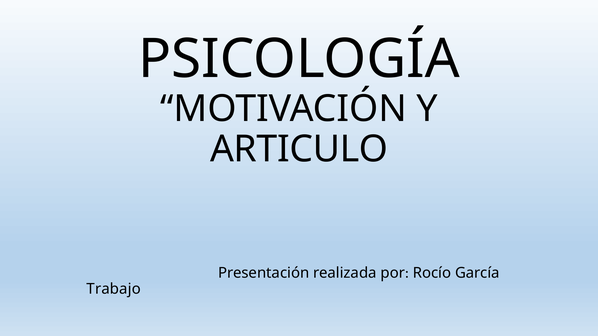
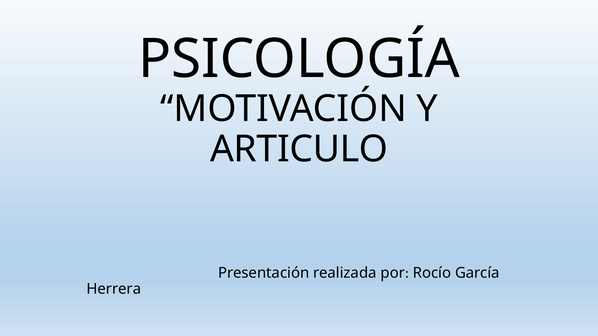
Trabajo: Trabajo -> Herrera (114, 289)
